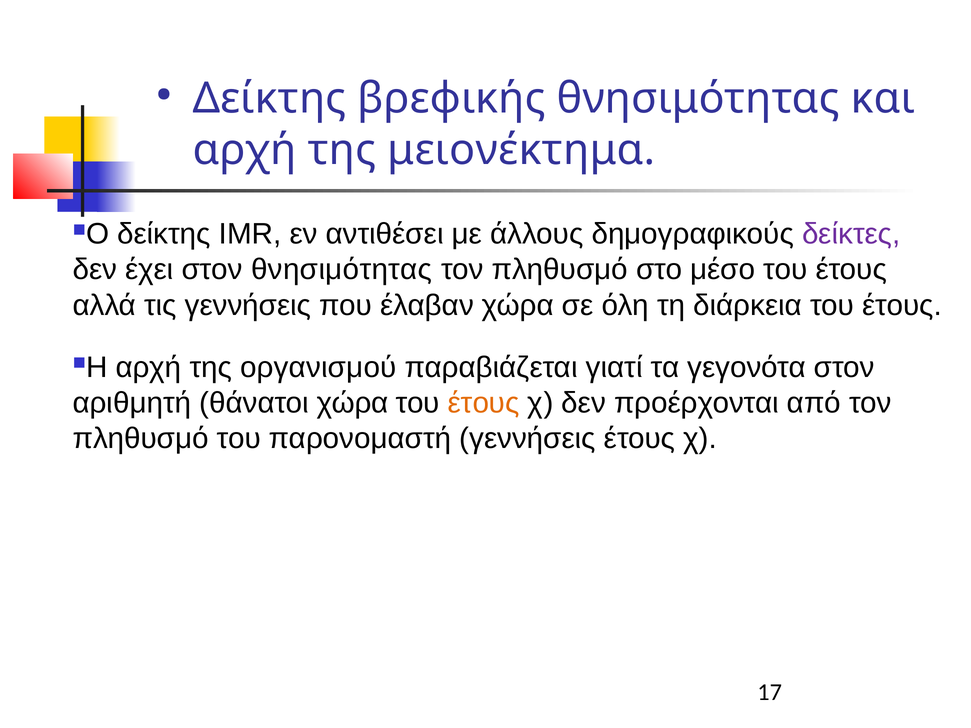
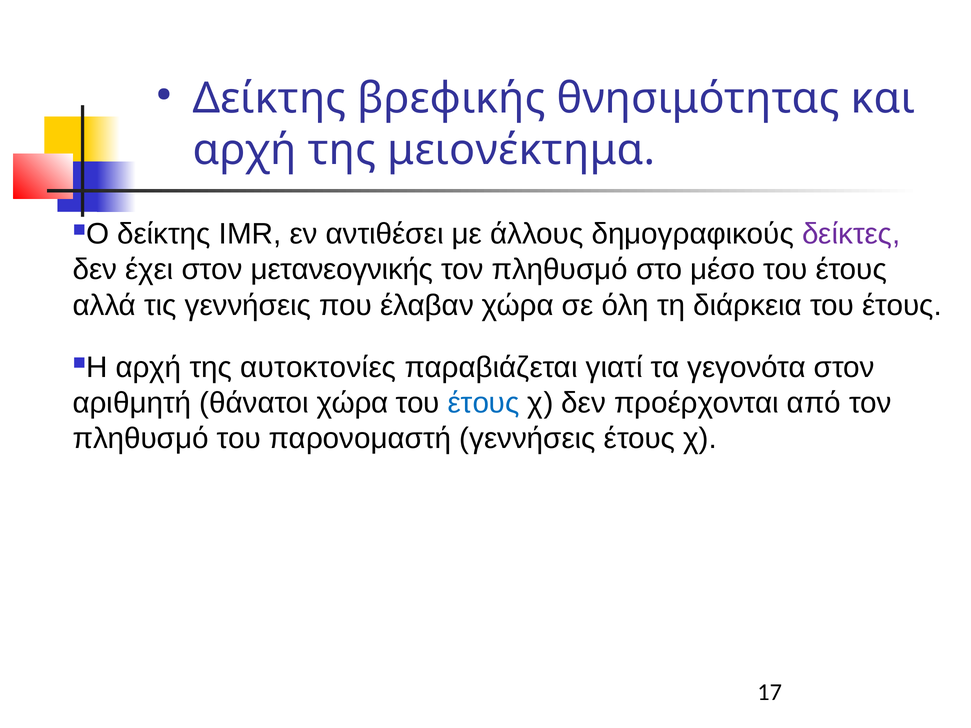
στον θνησιμότητας: θνησιμότητας -> μετανεογνικής (342, 270)
οργανισμού: οργανισμού -> αυτοκτονίες (318, 367)
έτους colour: orange -> blue (484, 403)
